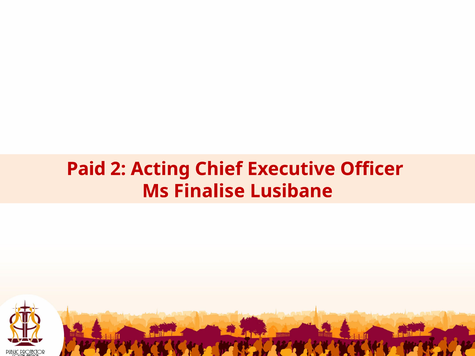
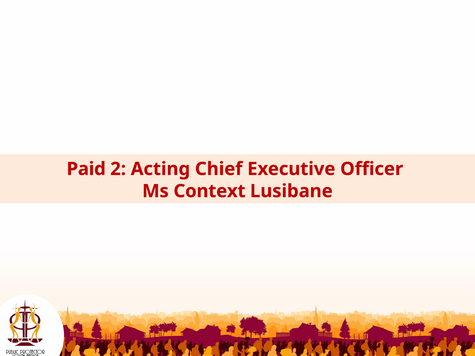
Finalise: Finalise -> Context (209, 191)
